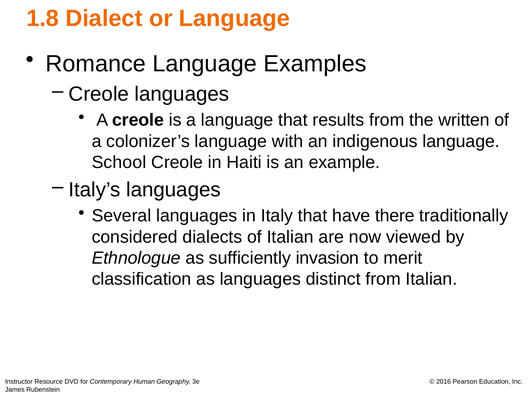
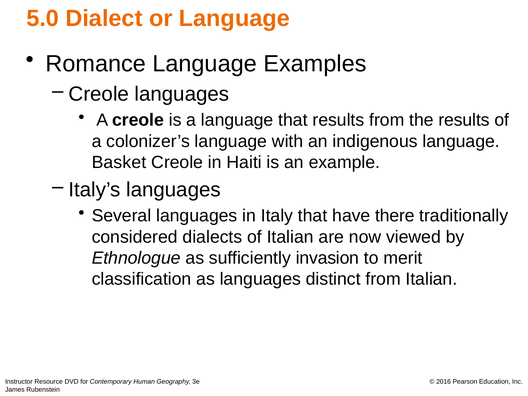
1.8: 1.8 -> 5.0 (43, 18)
the written: written -> results (464, 120)
School: School -> Basket (119, 162)
